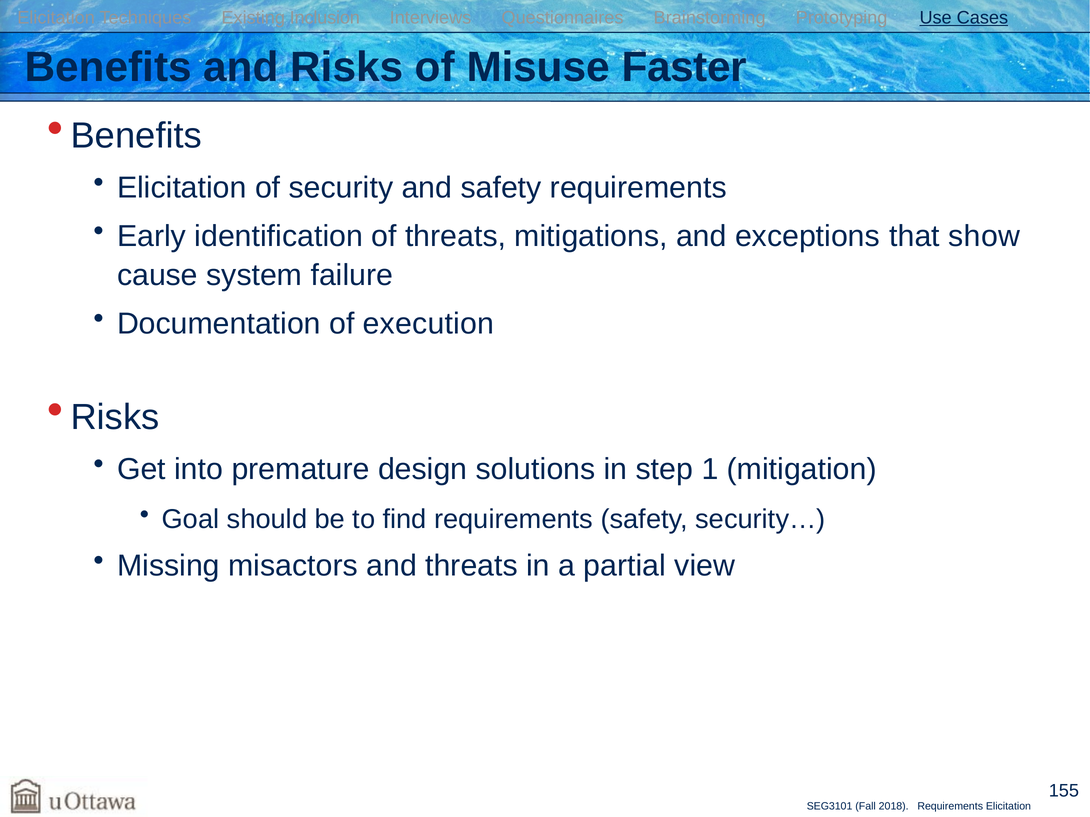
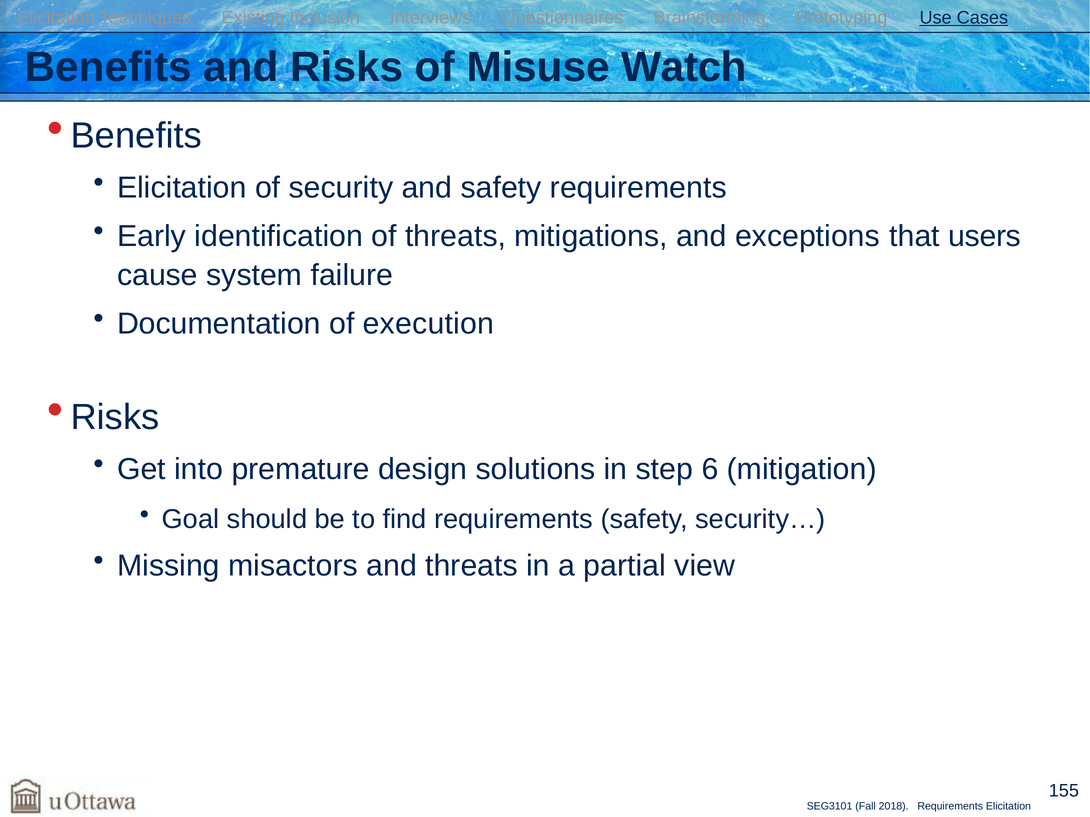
Faster: Faster -> Watch (684, 67)
show: show -> users (985, 236)
1: 1 -> 6 (710, 469)
